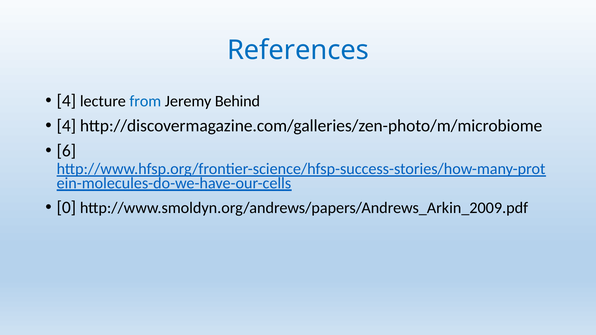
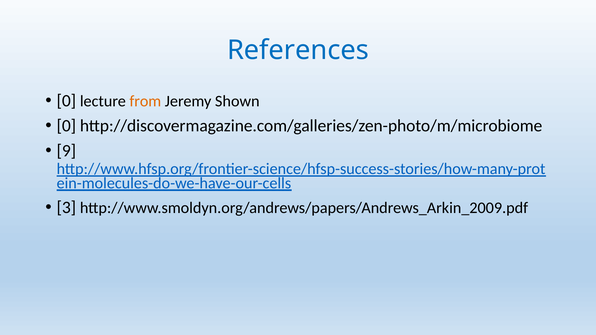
4: 4 -> 0 (66, 101)
from colour: blue -> orange (145, 101)
Behind: Behind -> Shown (237, 101)
4: 4 -> 0 (66, 126)
6: 6 -> 9 (66, 151)
0: 0 -> 3 (66, 208)
